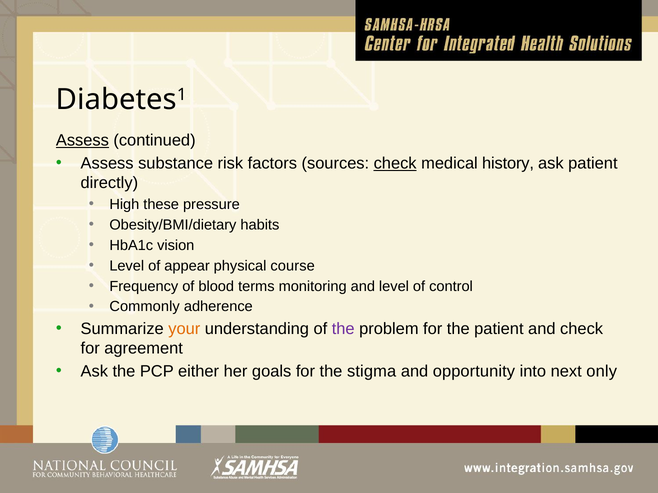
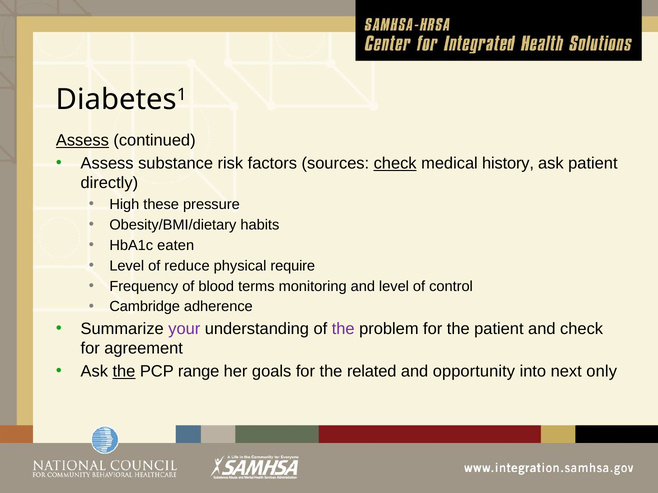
vision: vision -> eaten (176, 246)
appear: appear -> reduce (187, 266)
course: course -> require (293, 266)
Commonly: Commonly -> Cambridge (145, 307)
your colour: orange -> purple (184, 329)
the underline: none -> present (124, 372)
either: either -> range (199, 372)
stigma: stigma -> related (372, 372)
